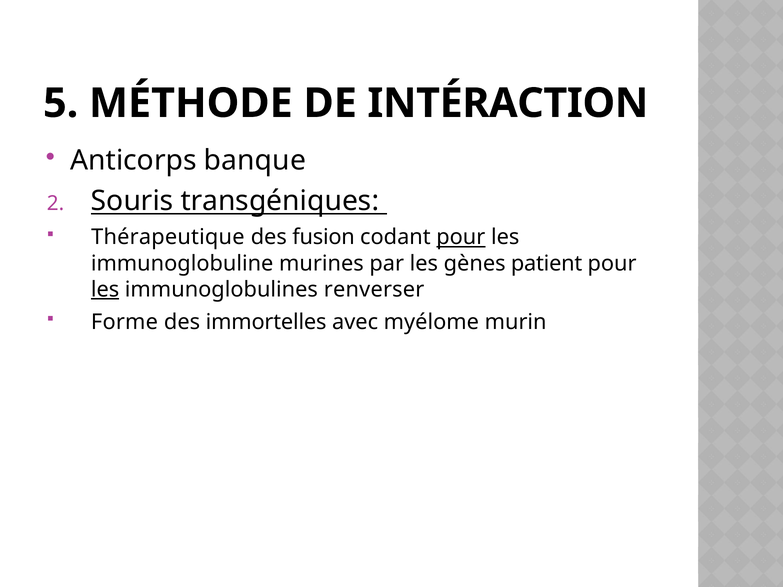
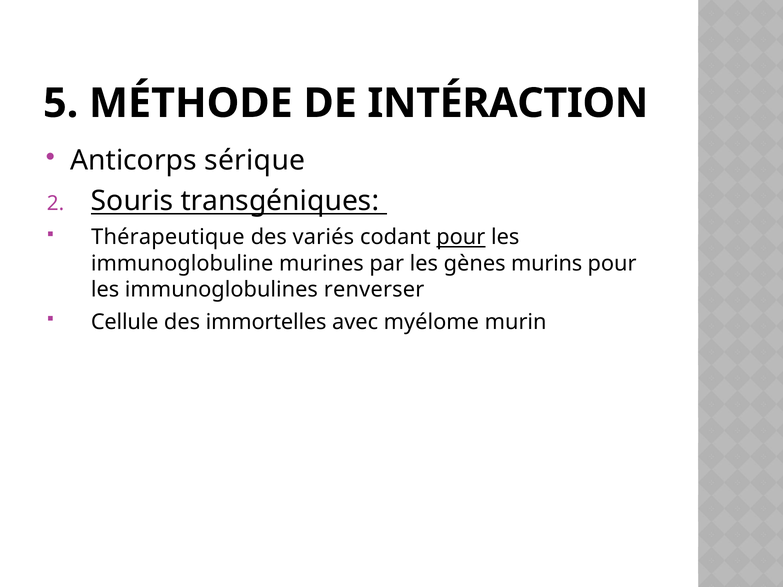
banque: banque -> sérique (255, 161)
fusion: fusion -> variés (323, 237)
patient: patient -> murins (547, 264)
les underline: present -> none (105, 290)
Forme: Forme -> Cellule (125, 322)
